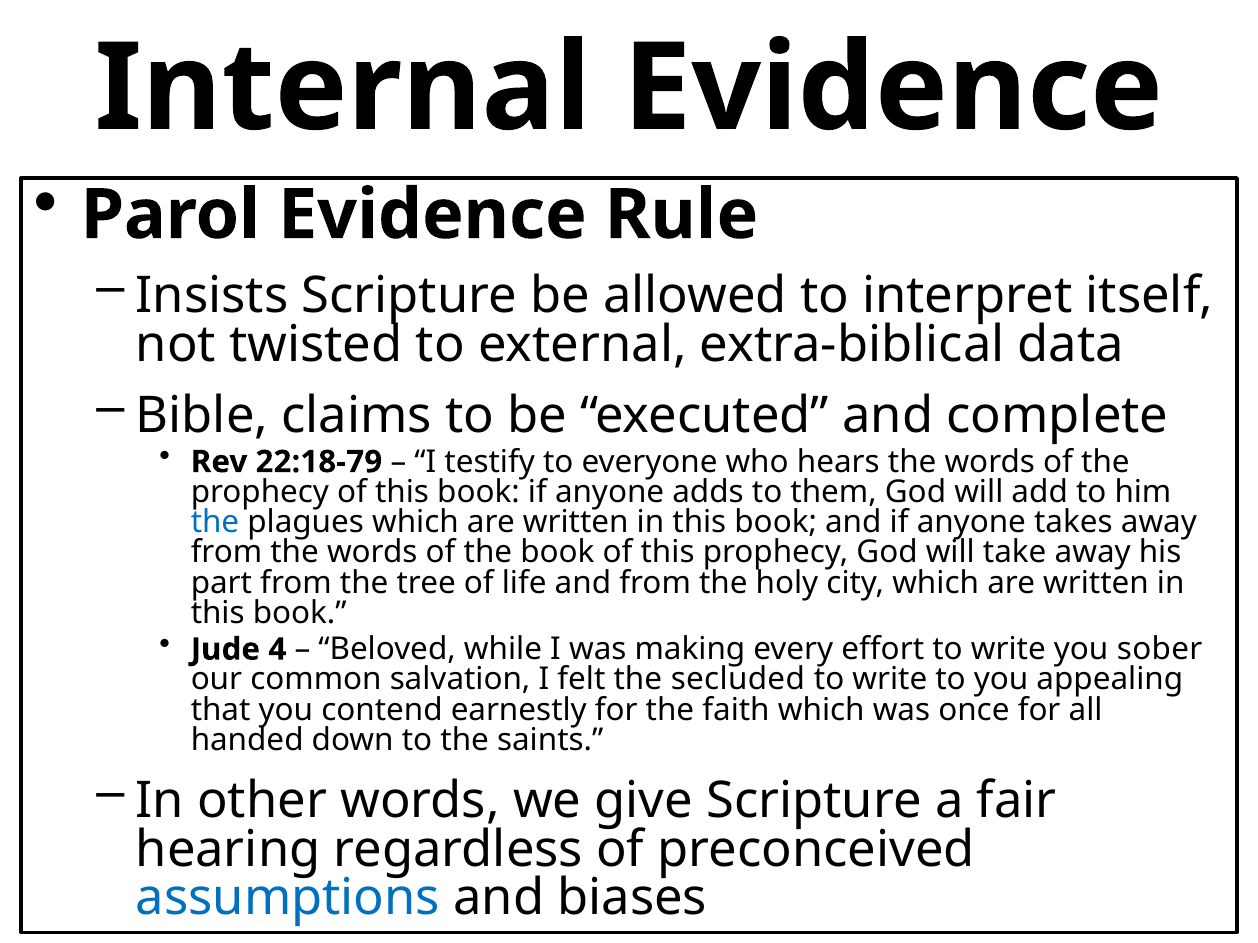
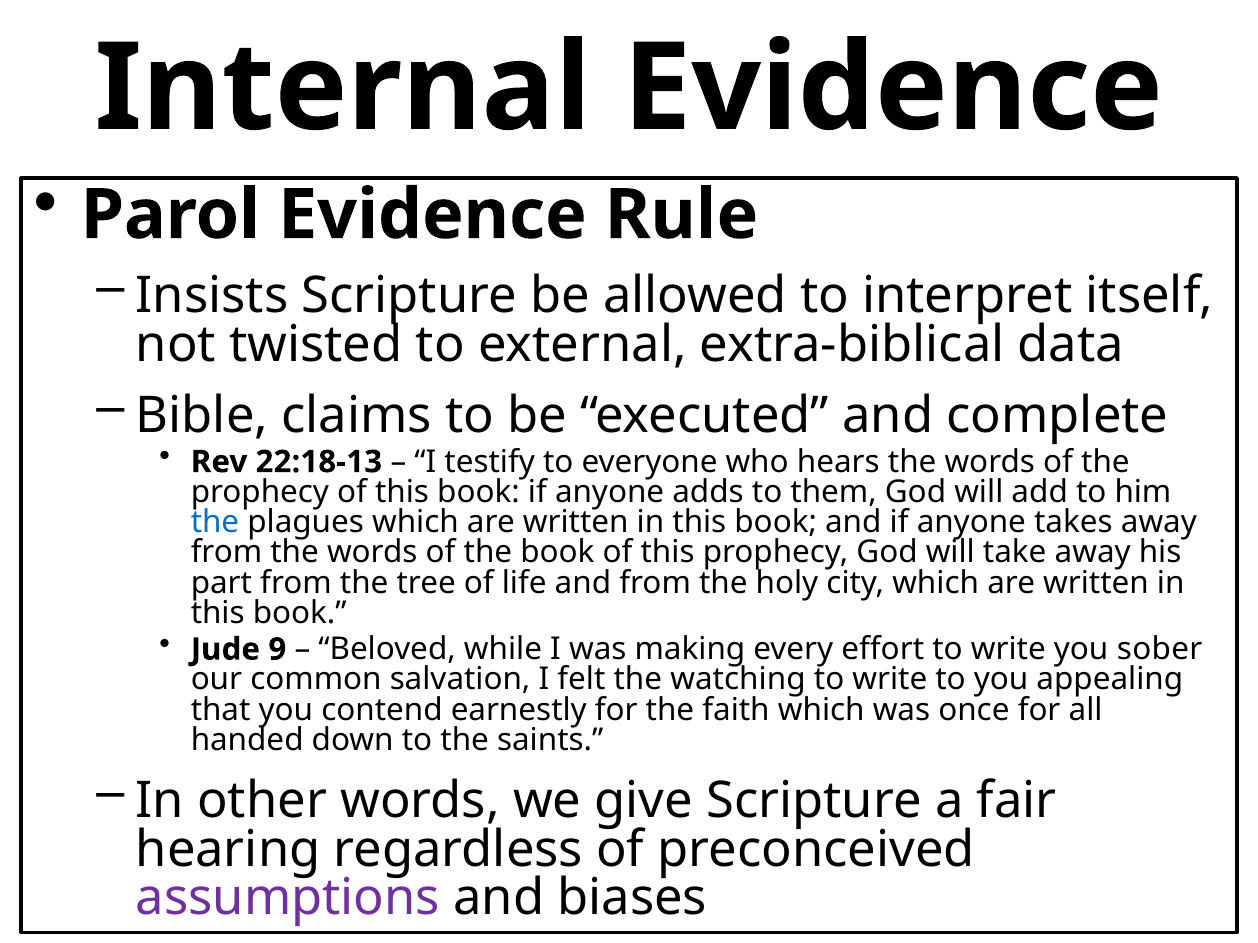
22:18-79: 22:18-79 -> 22:18-13 (319, 462)
4: 4 -> 9 (277, 650)
secluded: secluded -> watching (738, 680)
assumptions colour: blue -> purple (288, 898)
